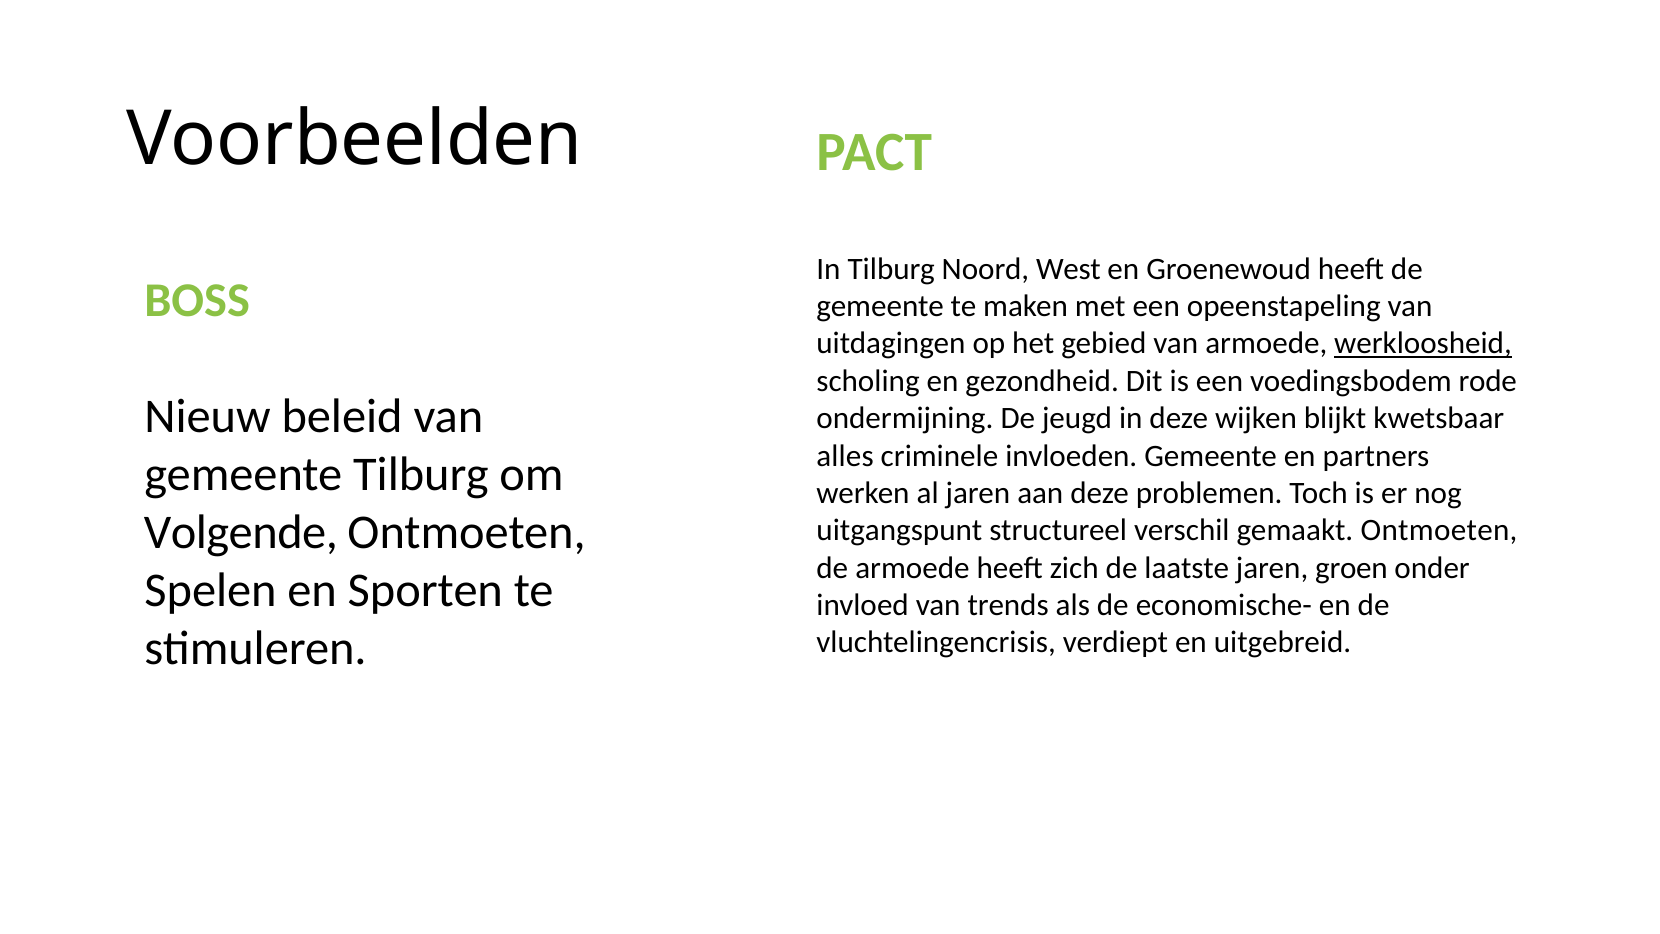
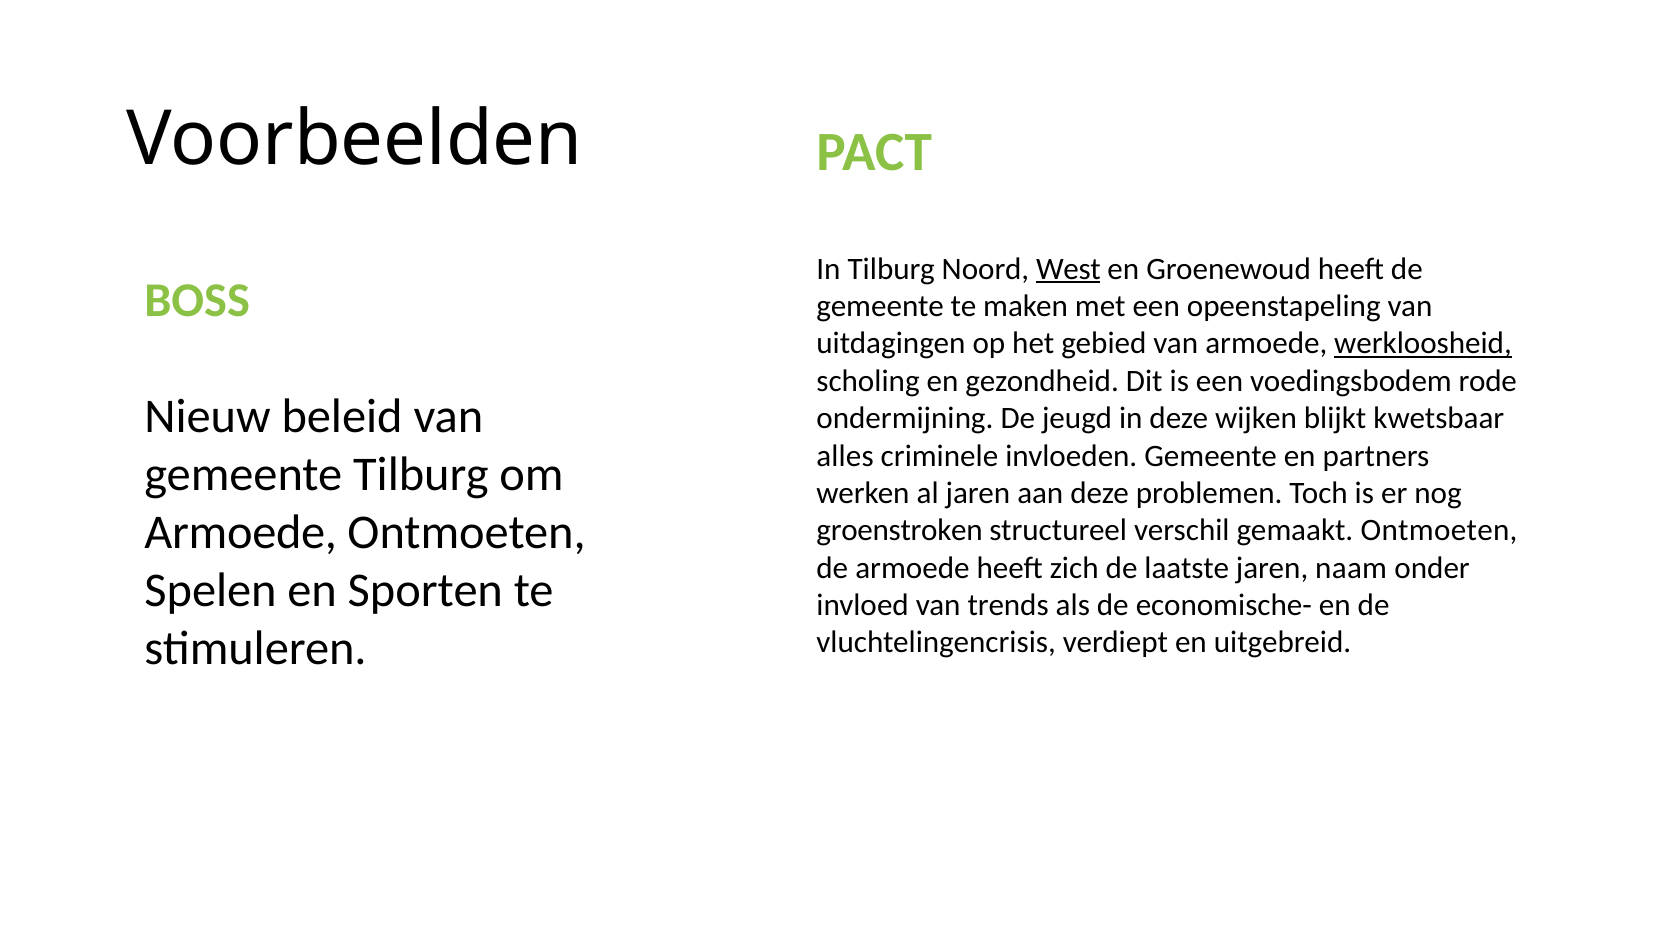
West underline: none -> present (1068, 269)
Volgende: Volgende -> Armoede (241, 533)
uitgangspunt: uitgangspunt -> groenstroken (900, 530)
groen: groen -> naam (1351, 568)
